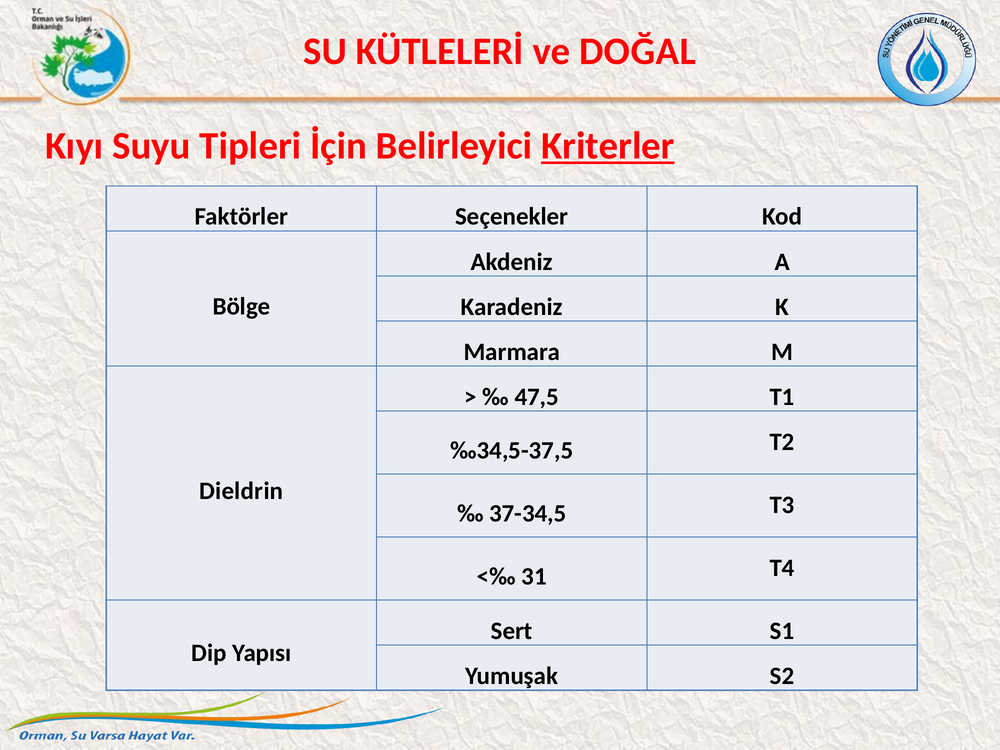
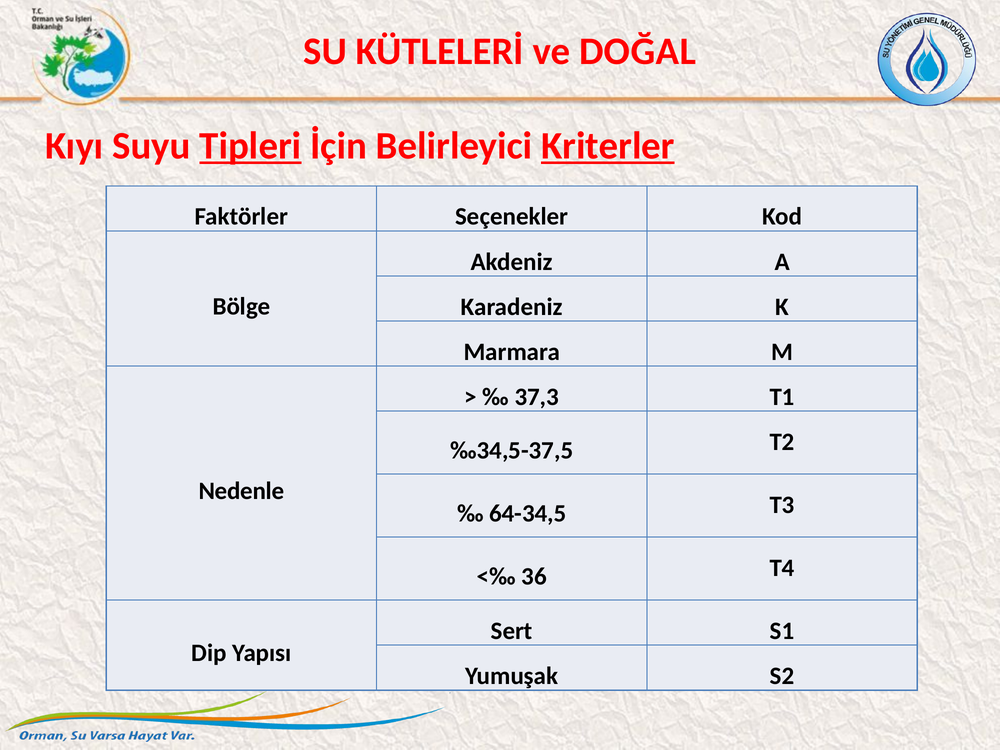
Tipleri underline: none -> present (250, 146)
47,5: 47,5 -> 37,3 (537, 397)
Dieldrin: Dieldrin -> Nedenle (242, 491)
37-34,5: 37-34,5 -> 64-34,5 (528, 514)
31: 31 -> 36 (534, 577)
